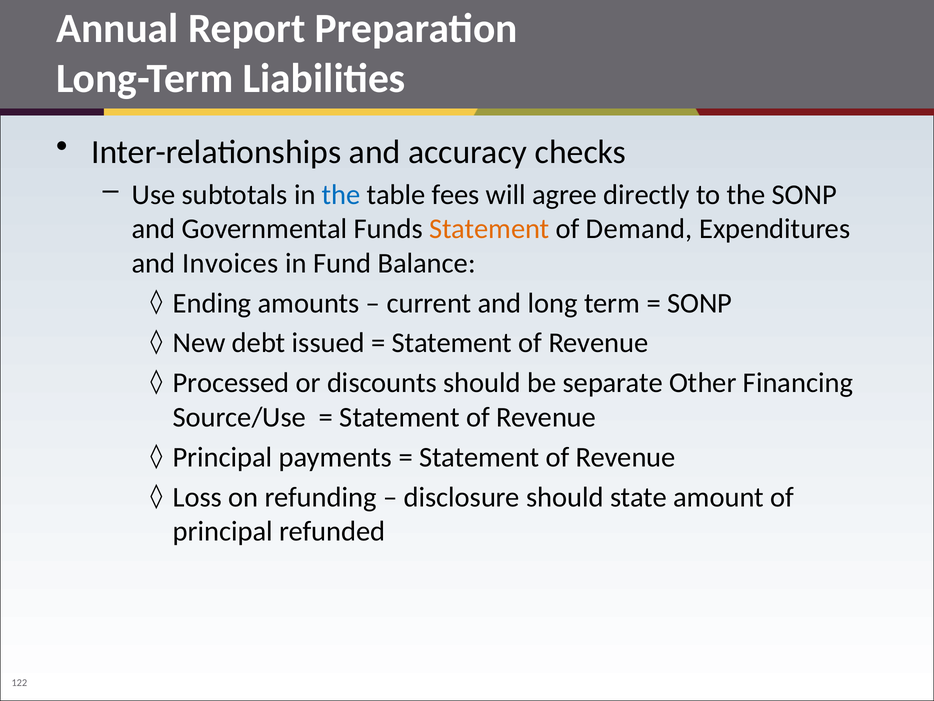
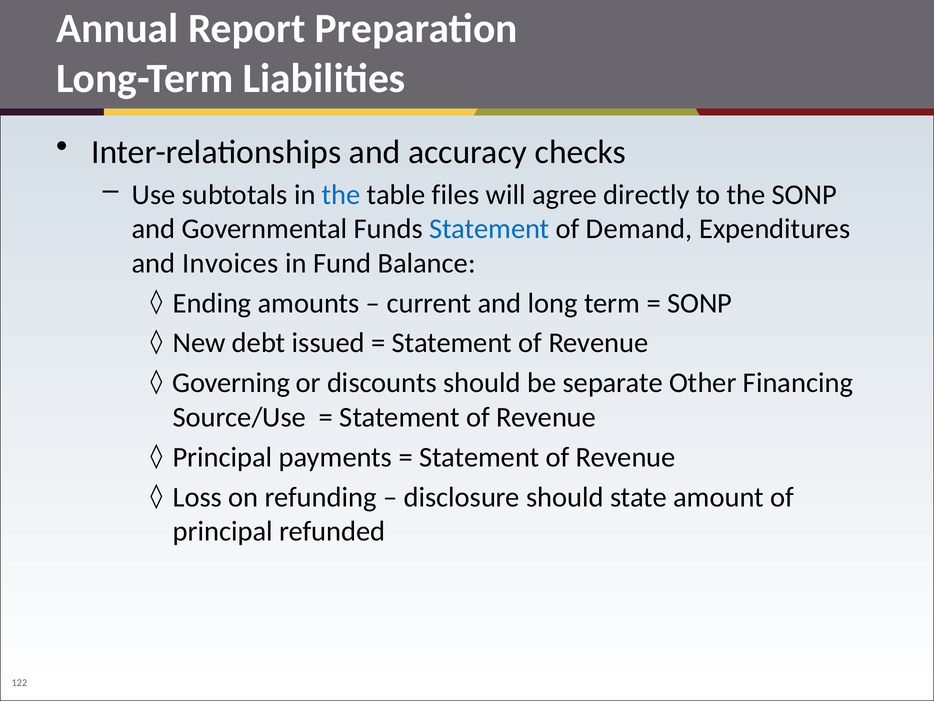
fees: fees -> files (456, 194)
Statement colour: orange -> blue (489, 229)
Processed: Processed -> Governing (231, 383)
